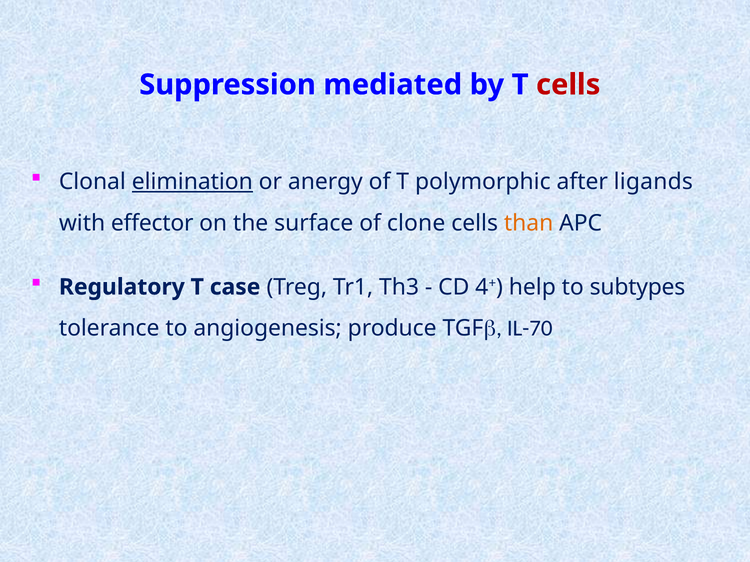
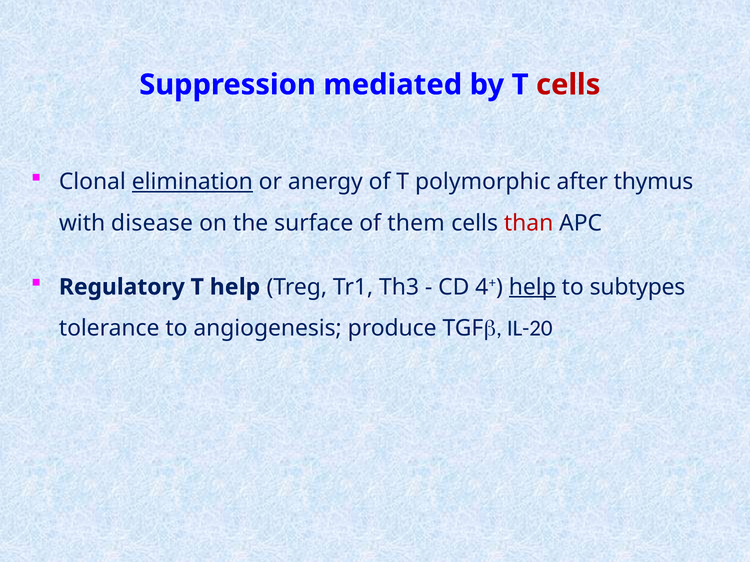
ligands: ligands -> thymus (654, 182)
effector: effector -> disease (152, 223)
clone: clone -> them (416, 223)
than colour: orange -> red (529, 223)
T case: case -> help (235, 287)
help underline: none -> present (532, 287)
IL-70: IL-70 -> IL-20 (530, 328)
